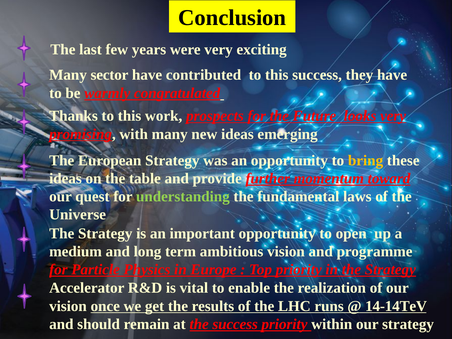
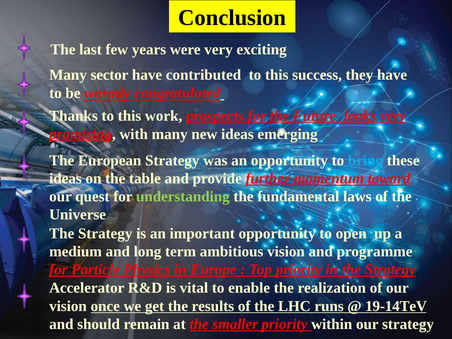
bring colour: yellow -> light blue (366, 160)
14-14TeV: 14-14TeV -> 19-14TeV (396, 306)
the success: success -> smaller (235, 324)
